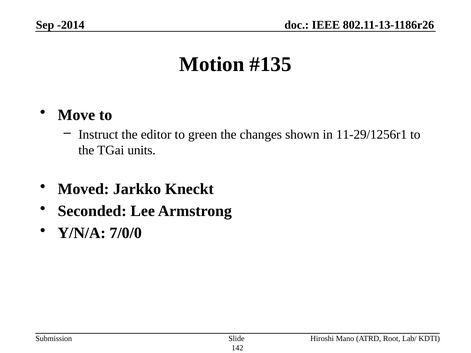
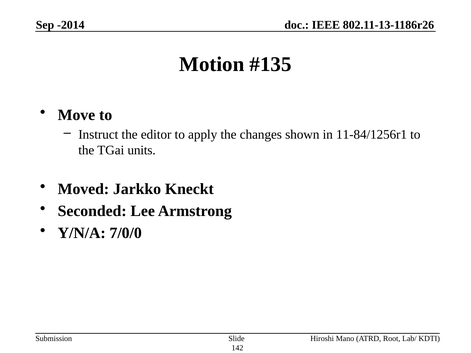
green: green -> apply (203, 135)
11-29/1256r1: 11-29/1256r1 -> 11-84/1256r1 (372, 135)
